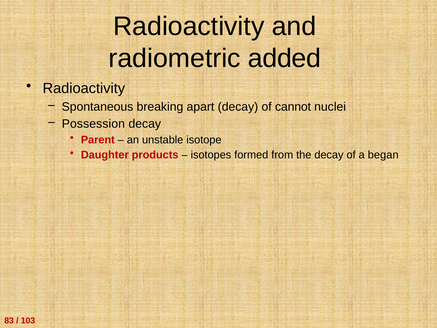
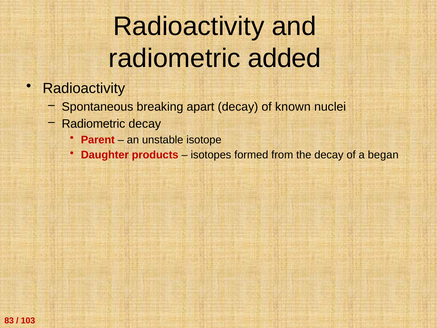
cannot: cannot -> known (293, 107)
Possession: Possession -> Radiometric (94, 124)
